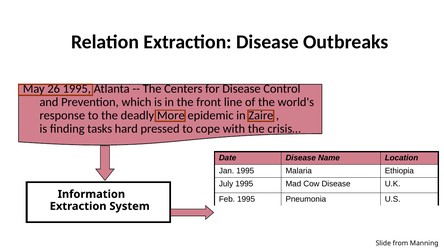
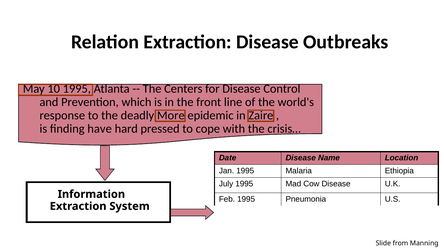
26: 26 -> 10 (54, 89)
tasks: tasks -> have (100, 129)
